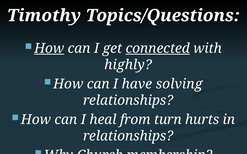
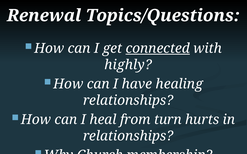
Timothy: Timothy -> Renewal (44, 16)
How underline: present -> none (49, 49)
solving: solving -> healing (179, 84)
